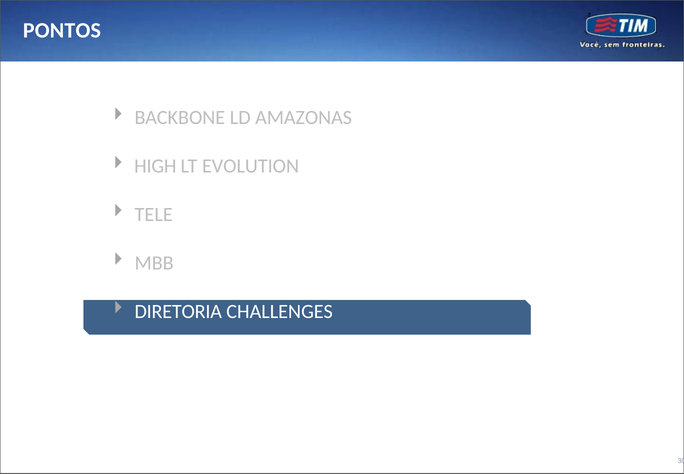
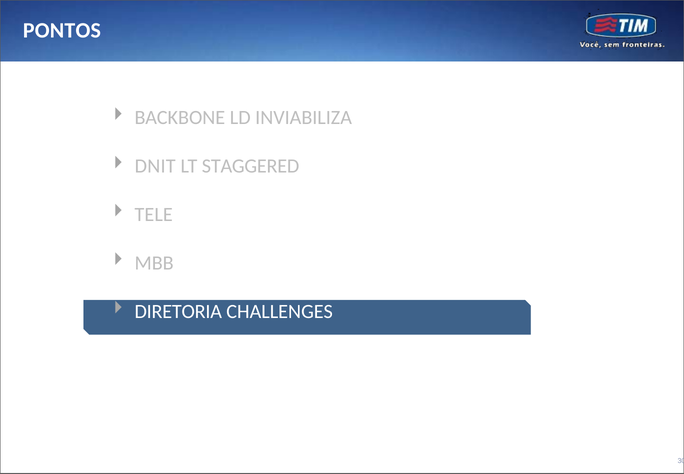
AMAZONAS: AMAZONAS -> INVIABILIZA (304, 118)
HIGH: HIGH -> DNIT (155, 166)
EVOLUTION: EVOLUTION -> STAGGERED (251, 166)
